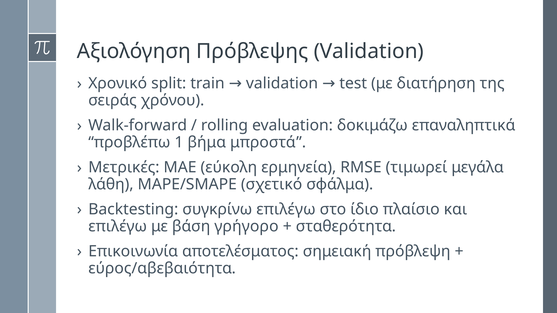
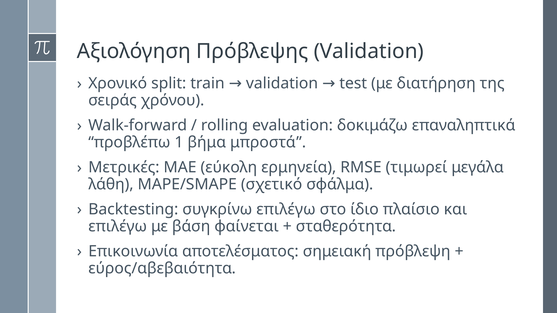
γρήγορο: γρήγορο -> φαίνεται (247, 227)
